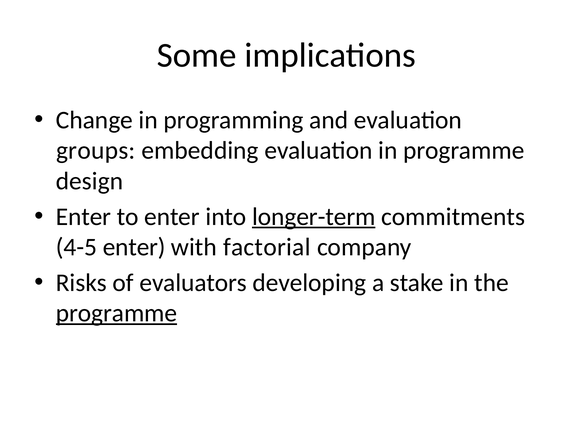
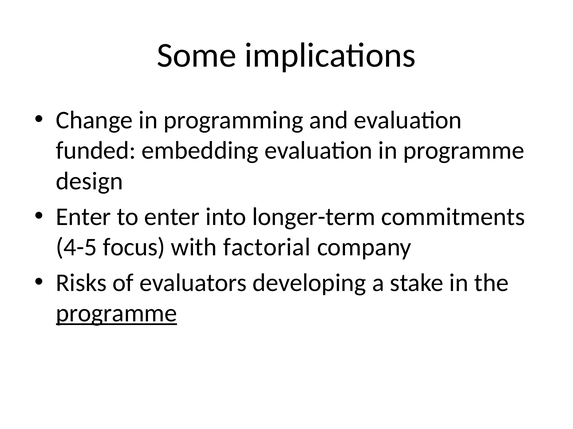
groups: groups -> funded (96, 151)
longer-term underline: present -> none (314, 217)
4-5 enter: enter -> focus (134, 248)
